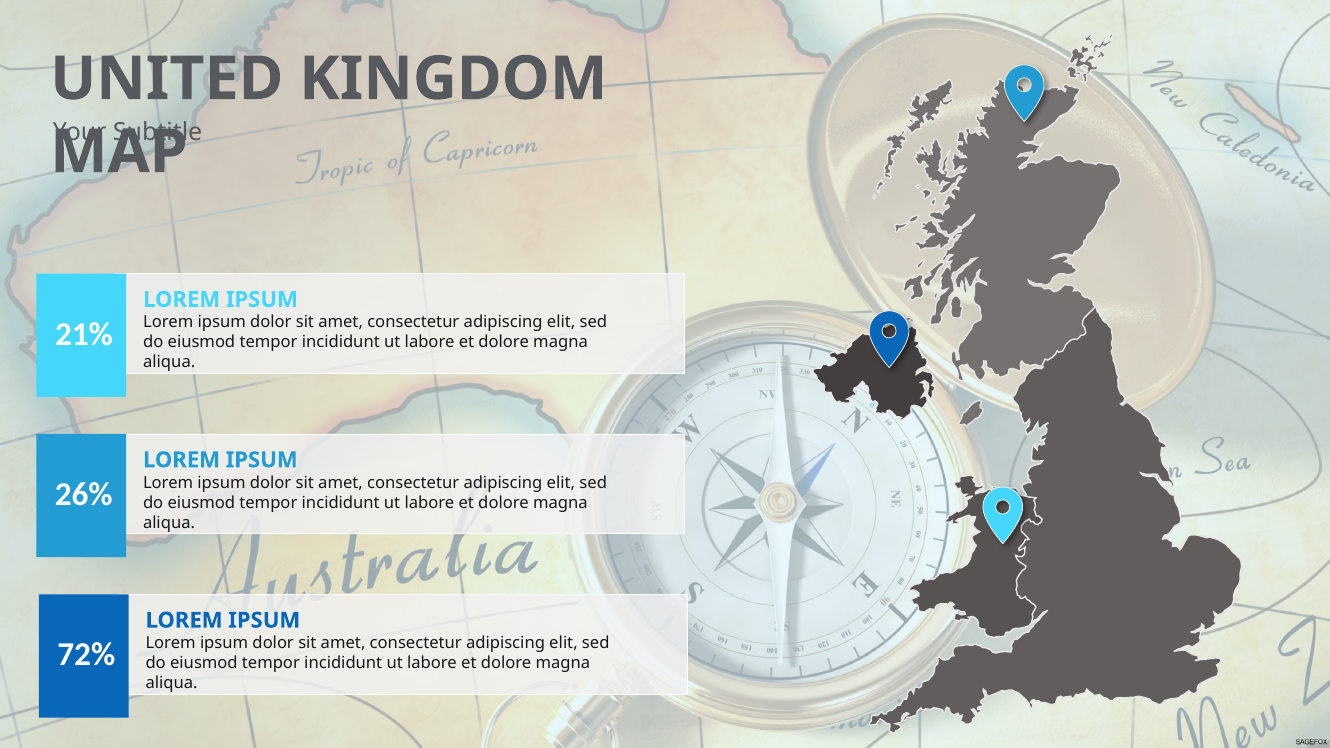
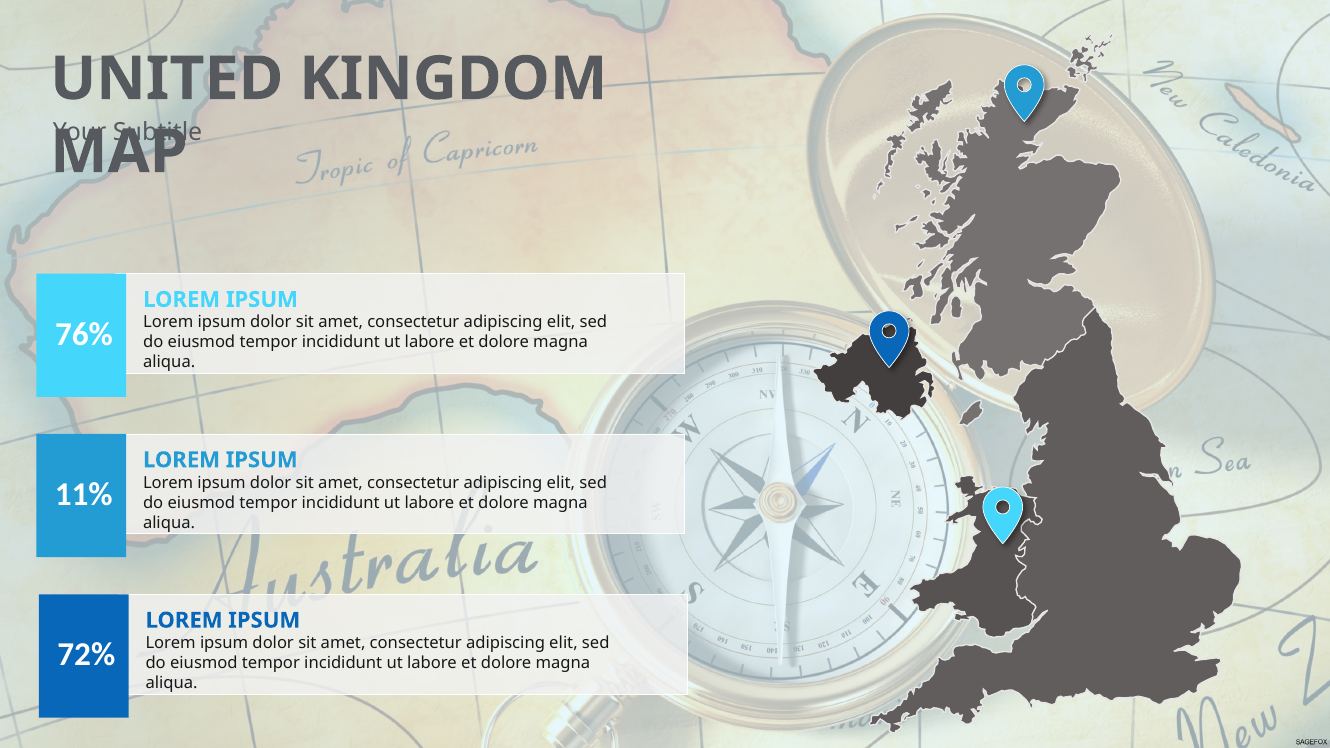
21%: 21% -> 76% (84, 334)
26%: 26% -> 11% (84, 495)
